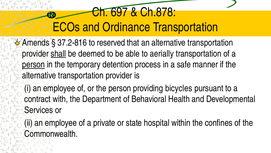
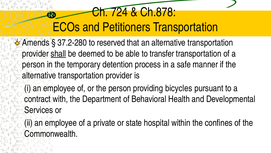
697: 697 -> 724 (119, 12)
Ordinance: Ordinance -> Petitioners (126, 27)
37.2-816: 37.2-816 -> 37.2-280 (72, 43)
aerially: aerially -> transfer (162, 53)
person underline: present -> none (34, 64)
